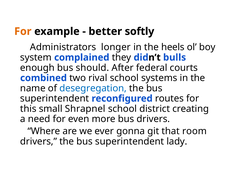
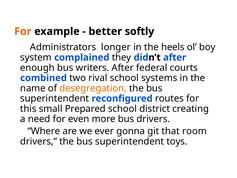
didn’t bulls: bulls -> after (175, 57)
should: should -> writers (92, 68)
desegregation colour: blue -> orange (93, 88)
Shrapnel: Shrapnel -> Prepared (85, 109)
lady: lady -> toys (177, 141)
